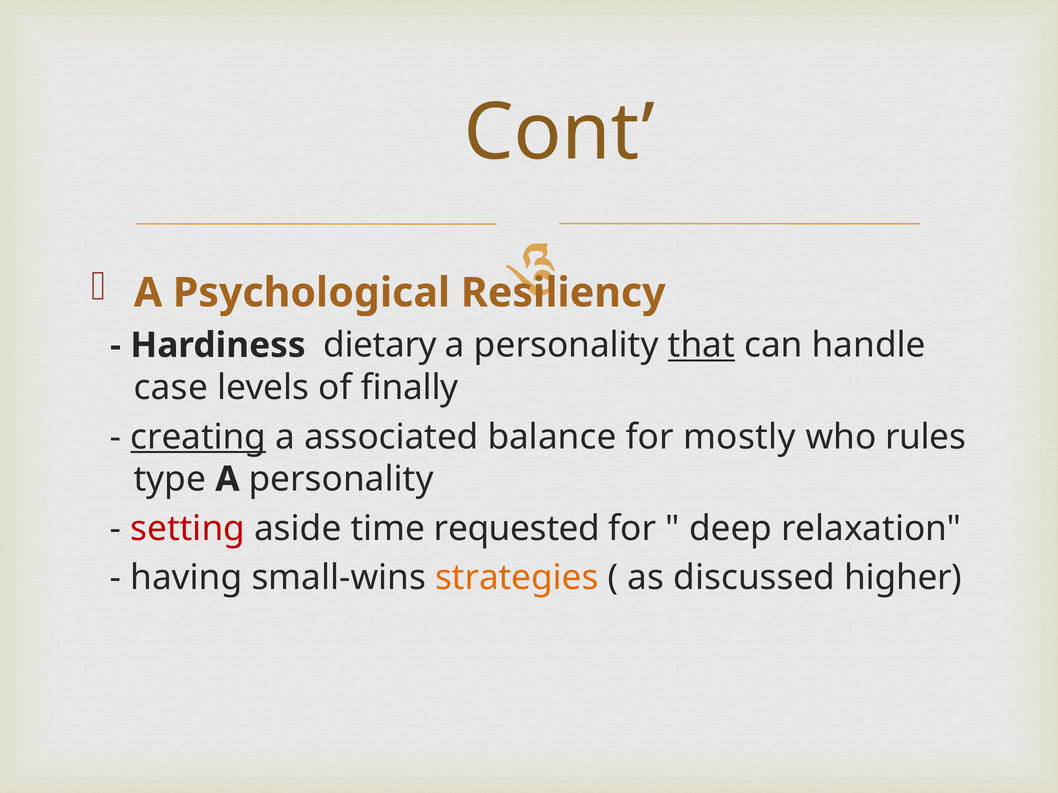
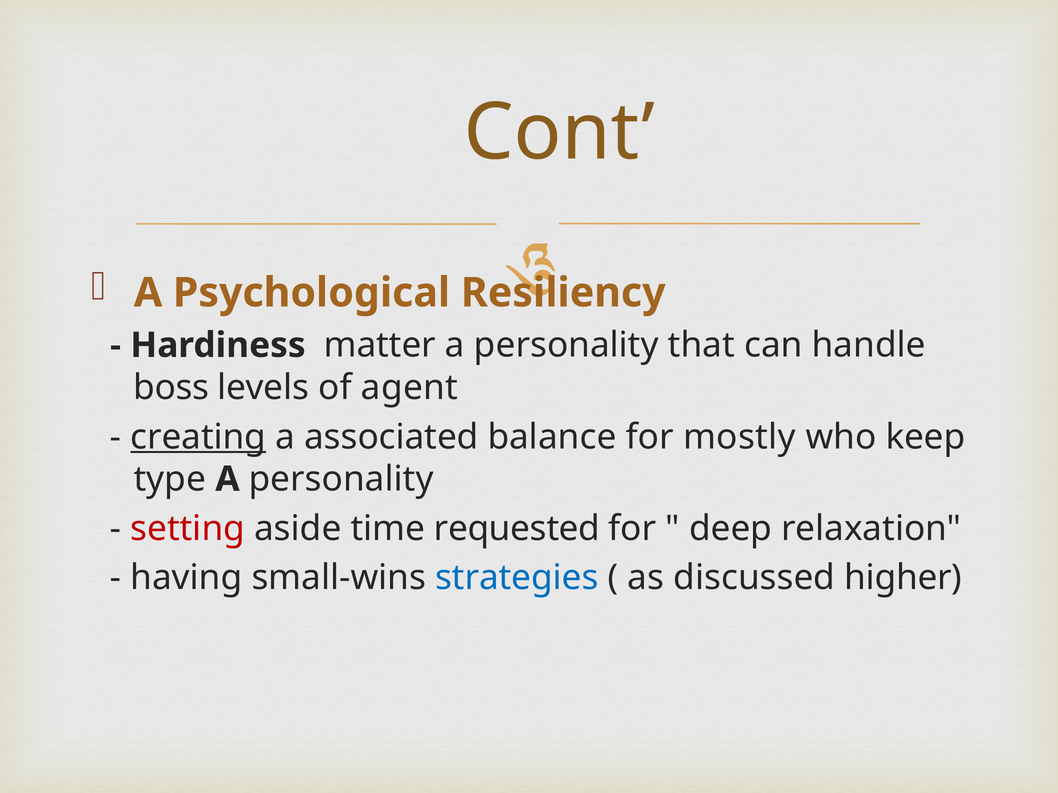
dietary: dietary -> matter (380, 345)
that underline: present -> none (701, 345)
case: case -> boss (171, 388)
finally: finally -> agent (409, 388)
rules: rules -> keep (925, 437)
strategies colour: orange -> blue (517, 578)
